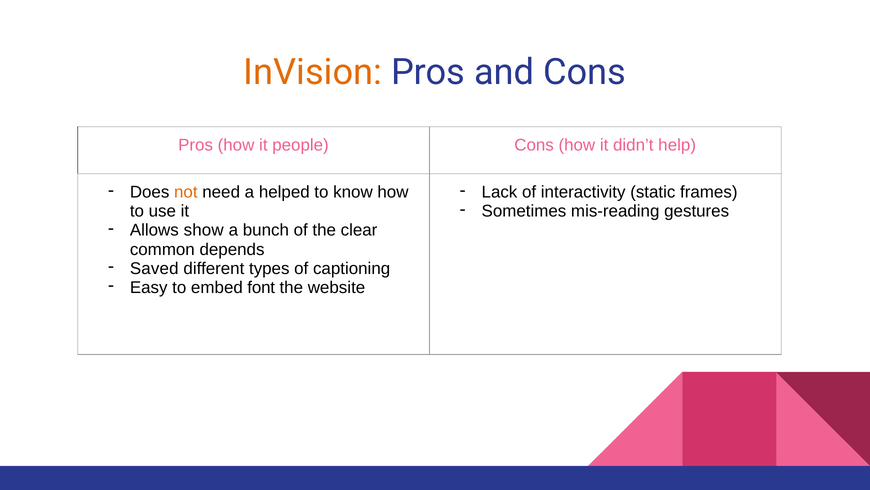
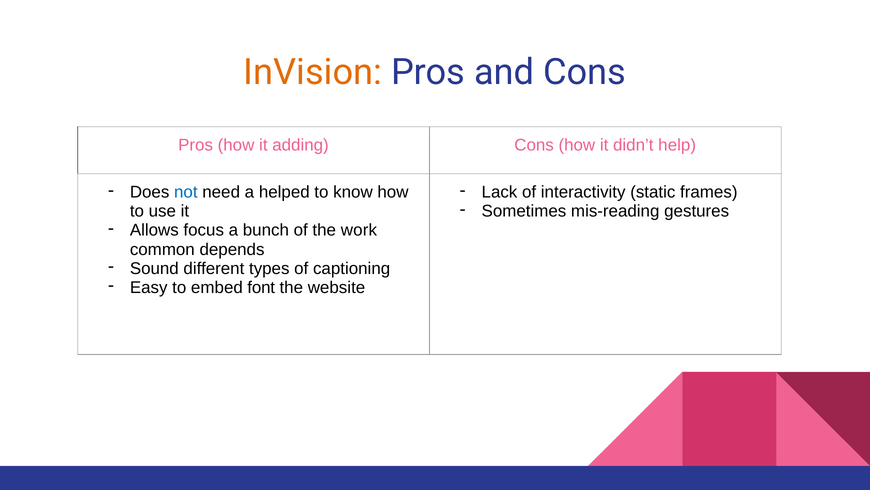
people: people -> adding (301, 145)
not colour: orange -> blue (186, 192)
show: show -> focus (204, 230)
clear: clear -> work (359, 230)
Saved: Saved -> Sound (154, 268)
